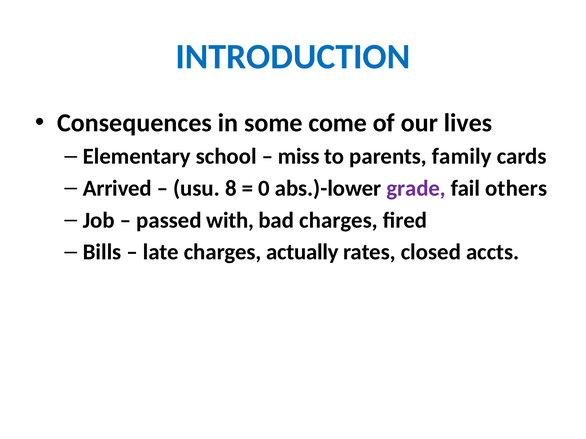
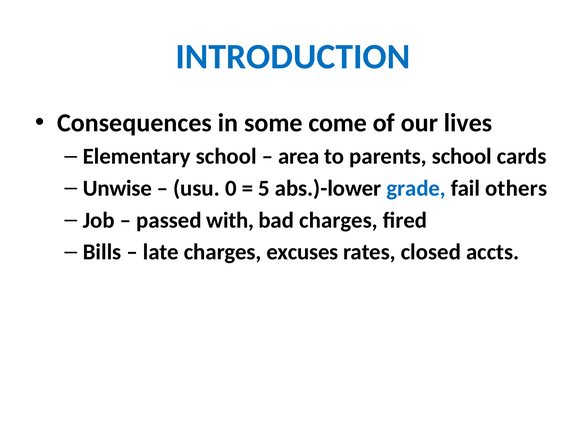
miss: miss -> area (299, 157)
parents family: family -> school (462, 157)
Arrived: Arrived -> Unwise (117, 189)
8: 8 -> 0 (231, 189)
0: 0 -> 5 (264, 189)
grade colour: purple -> blue (416, 189)
actually: actually -> excuses (302, 252)
